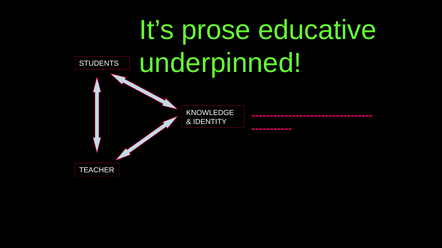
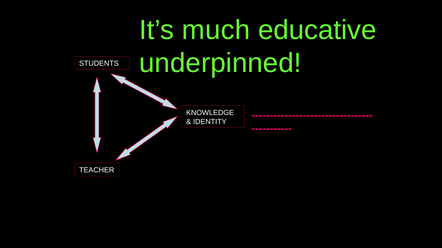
prose: prose -> much (216, 30)
